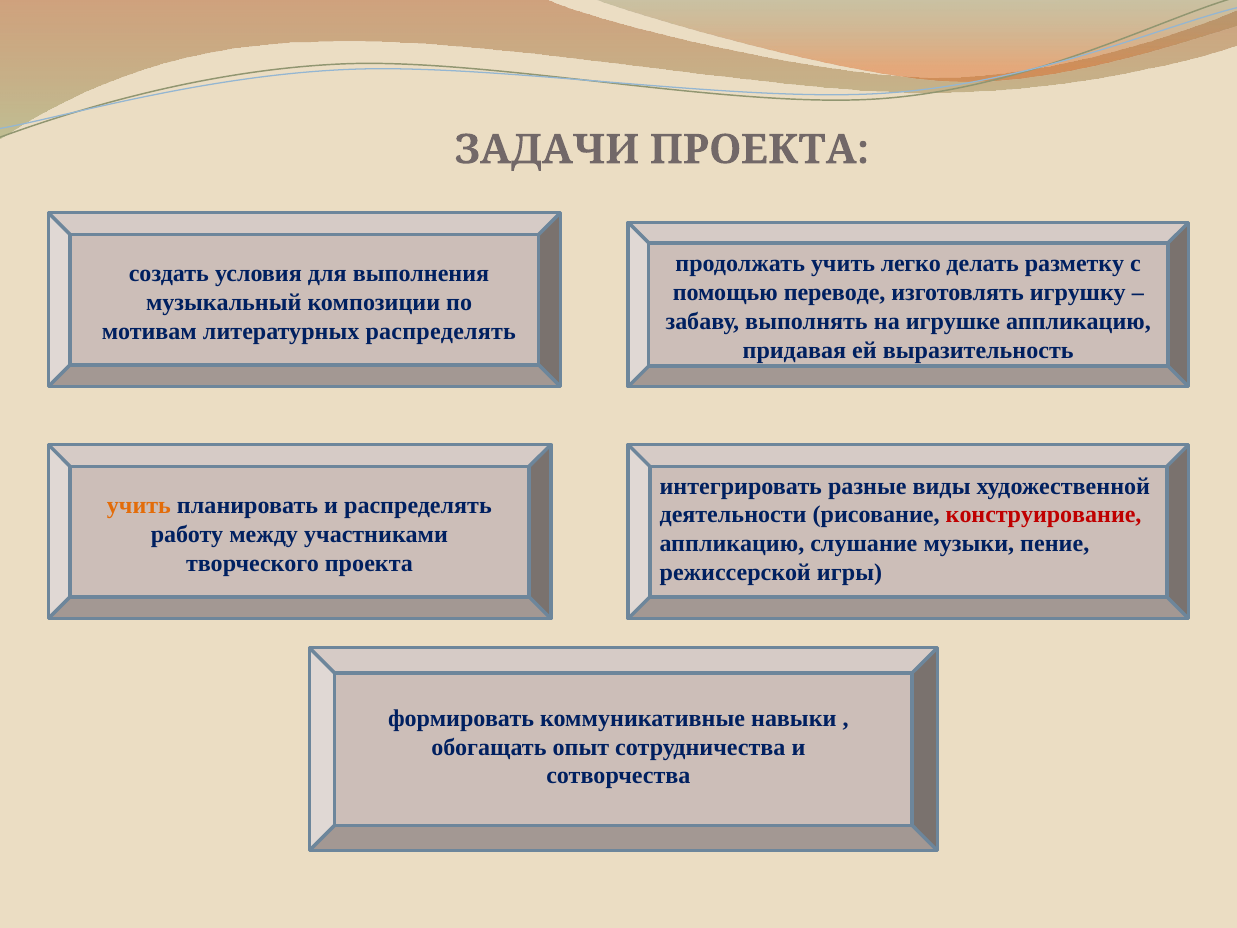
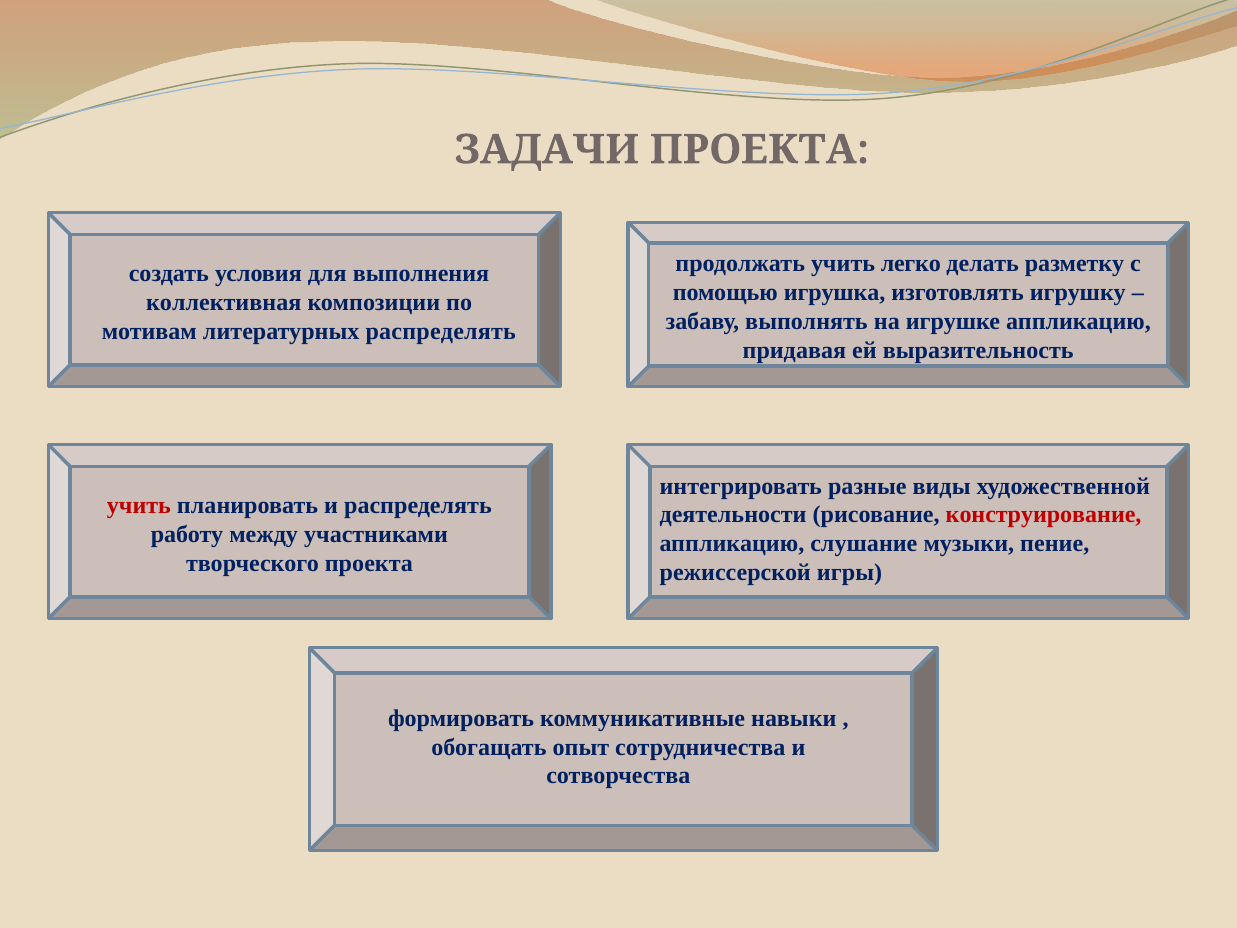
переводе: переводе -> игрушка (835, 293)
музыкальный: музыкальный -> коллективная (224, 302)
учить colour: orange -> red (139, 505)
